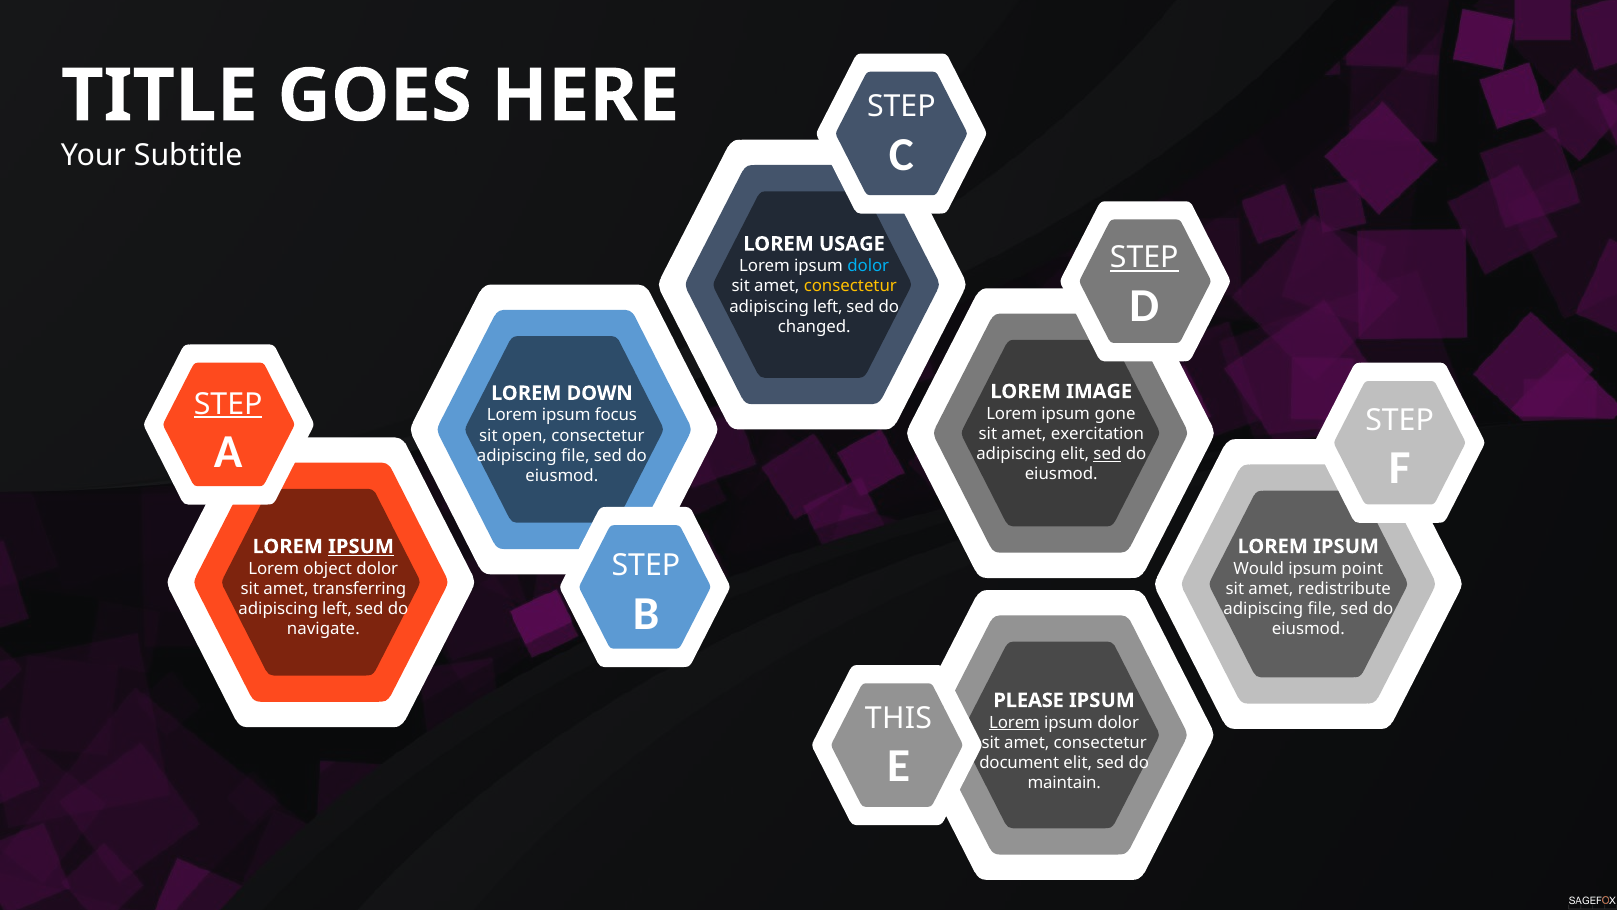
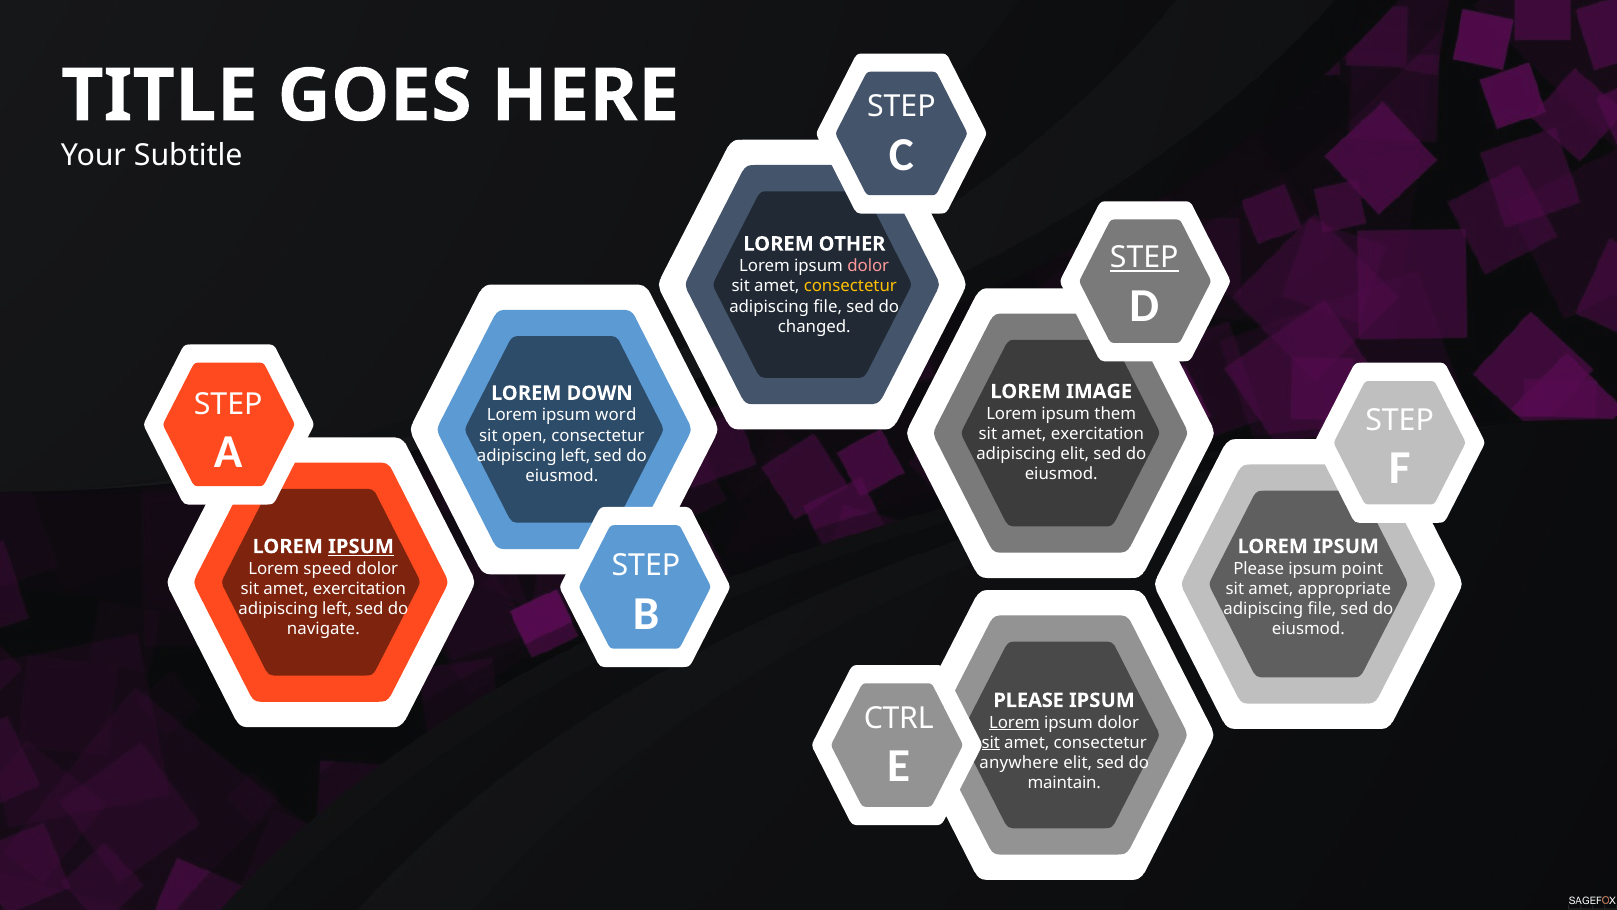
USAGE: USAGE -> OTHER (852, 244)
dolor colour: light blue -> pink (868, 266)
left: left -> file (828, 306)
STEP underline: present -> none (228, 404)
gone: gone -> them (1115, 413)
focus: focus -> word (616, 415)
sed underline: present -> none (1107, 454)
file: file -> left (575, 456)
object: object -> speed (328, 568)
Would: Would -> Please (1259, 568)
redistribute: redistribute -> appropriate (1344, 588)
transferring: transferring -> exercitation (359, 589)
THIS: THIS -> CTRL (899, 718)
sit underline: none -> present (991, 742)
document: document -> anywhere (1019, 763)
